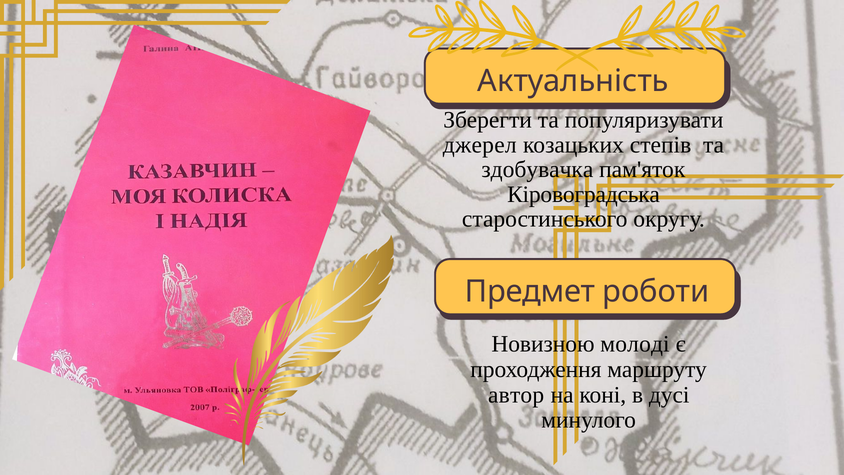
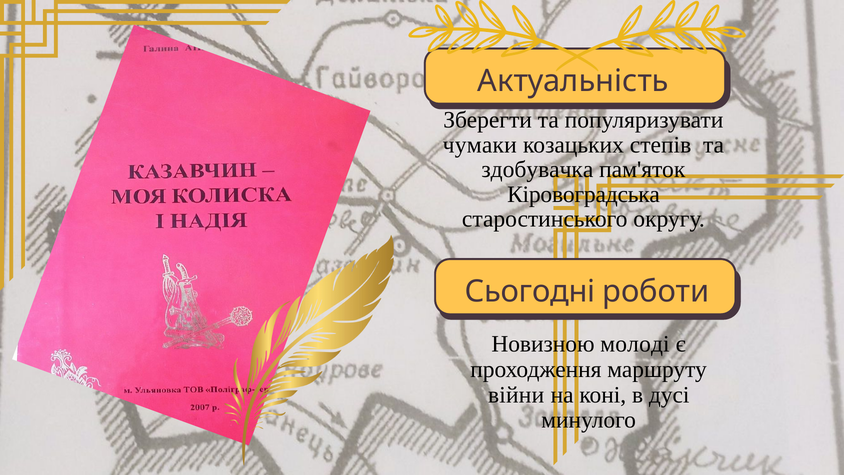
джерел: джерел -> чумаки (480, 145)
Предмет: Предмет -> Сьогодні (530, 292)
автор: автор -> війни (516, 395)
